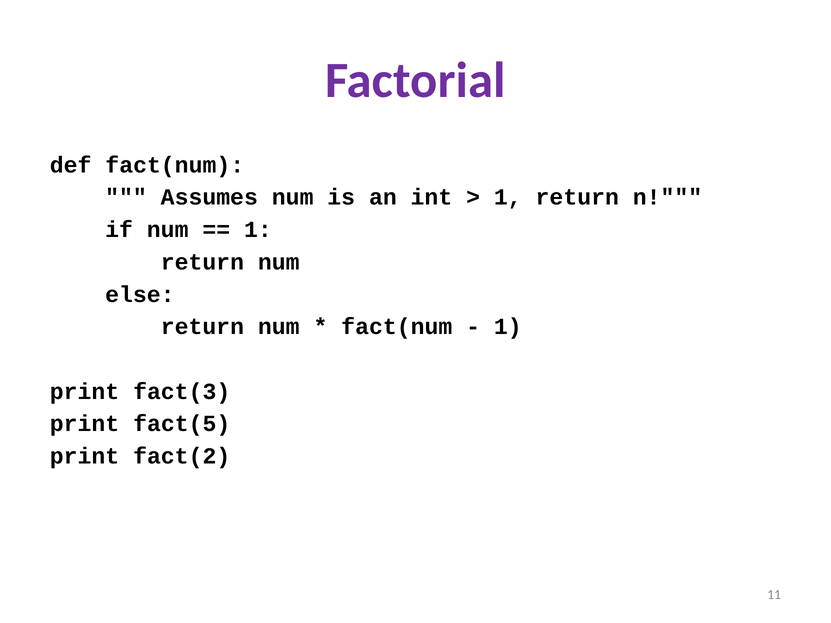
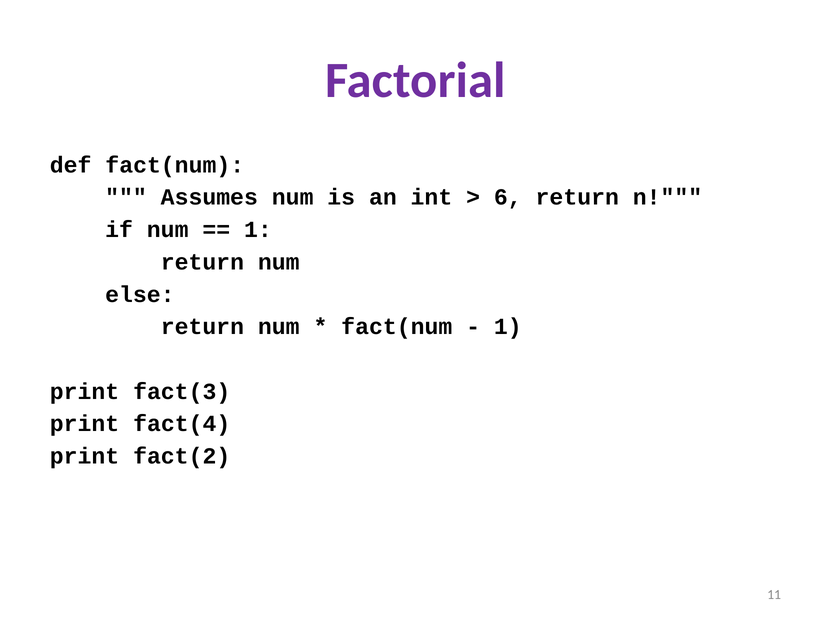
1: 1 -> 6 (508, 197)
fact(5: fact(5 -> fact(4 (182, 424)
